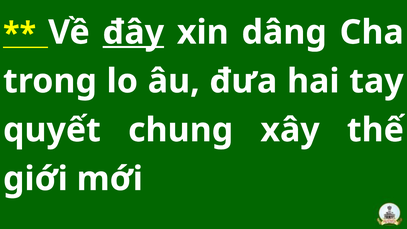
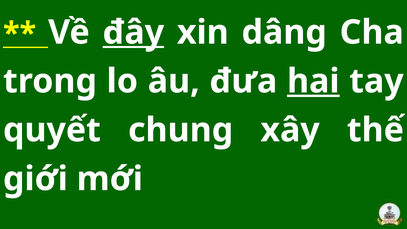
hai underline: none -> present (313, 81)
